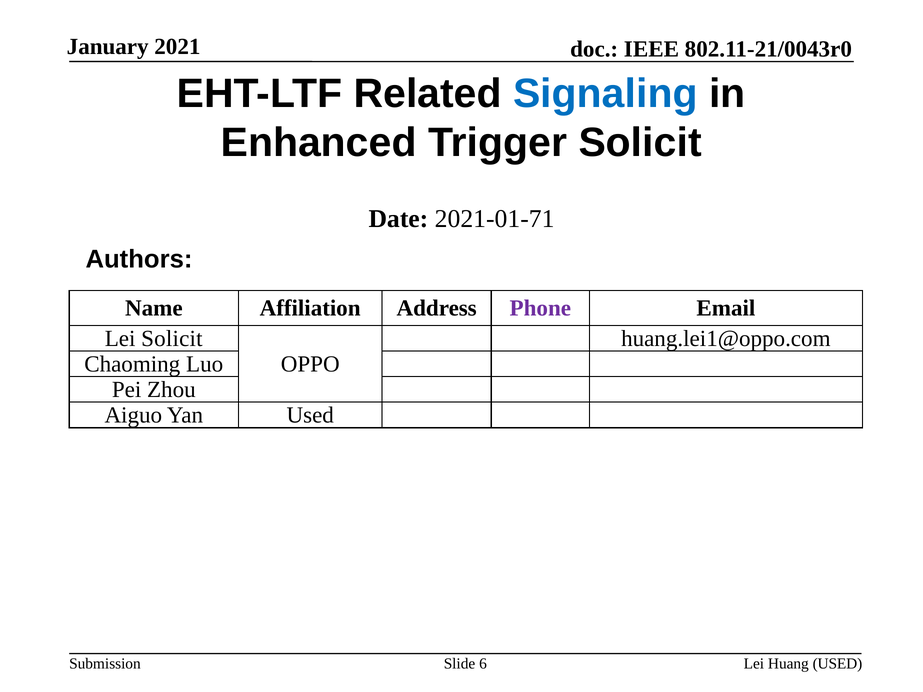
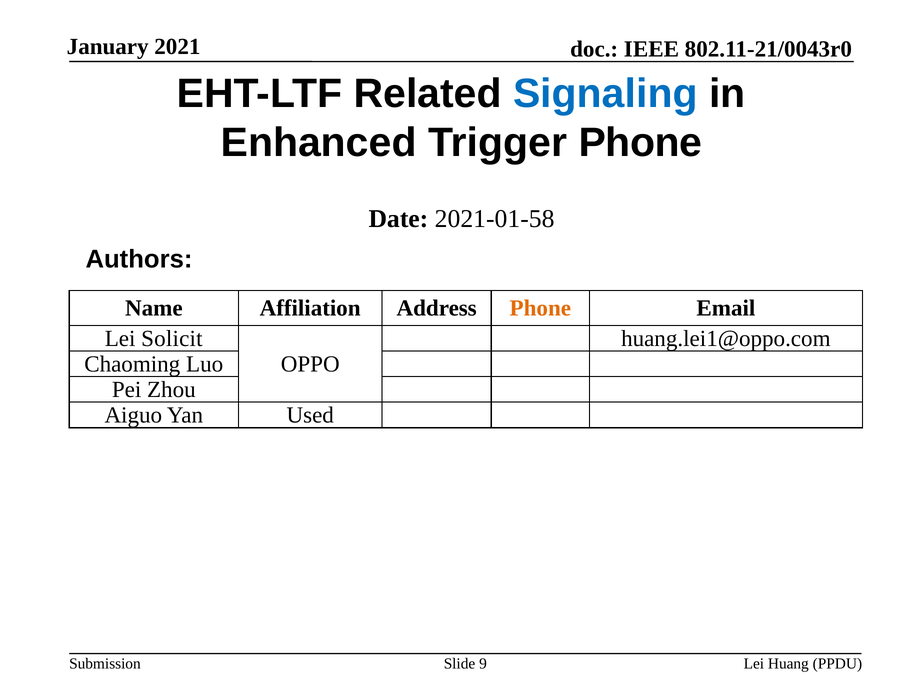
Trigger Solicit: Solicit -> Phone (640, 143)
2021-01-71: 2021-01-71 -> 2021-01-58 (495, 219)
Phone colour: purple -> orange (540, 308)
6: 6 -> 9 (483, 664)
Huang USED: USED -> PPDU (837, 664)
